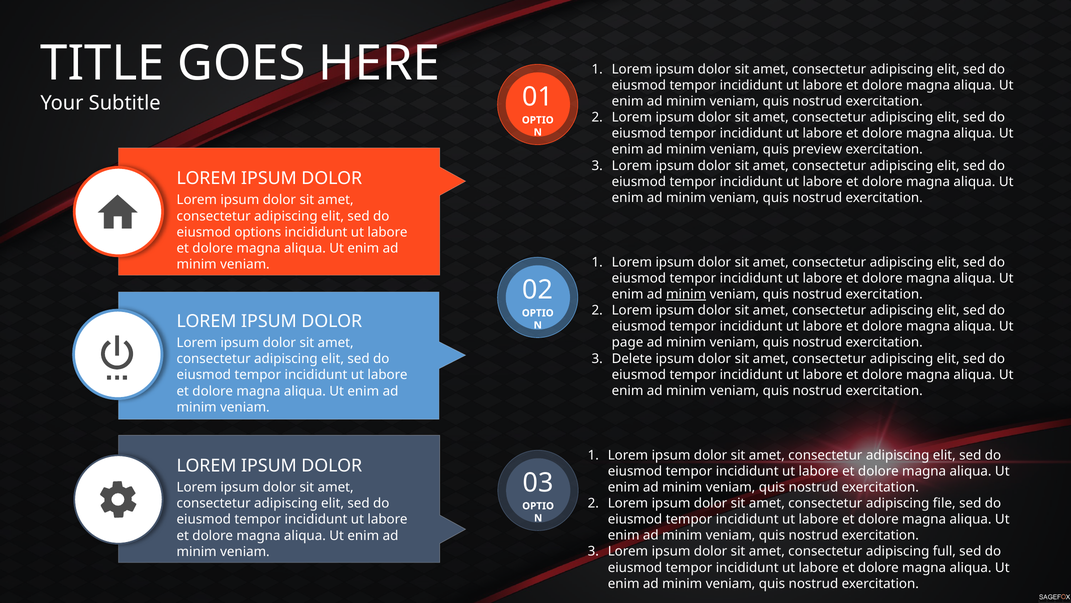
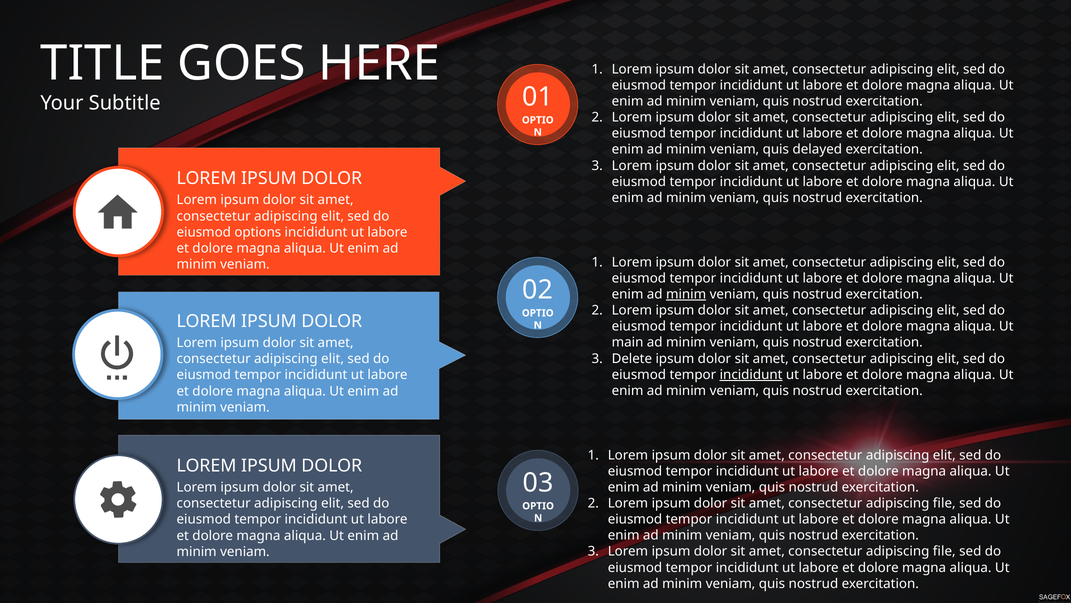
preview: preview -> delayed (817, 149)
page: page -> main (628, 342)
incididunt underline: none -> present (751, 374)
full: full -> file (944, 551)
